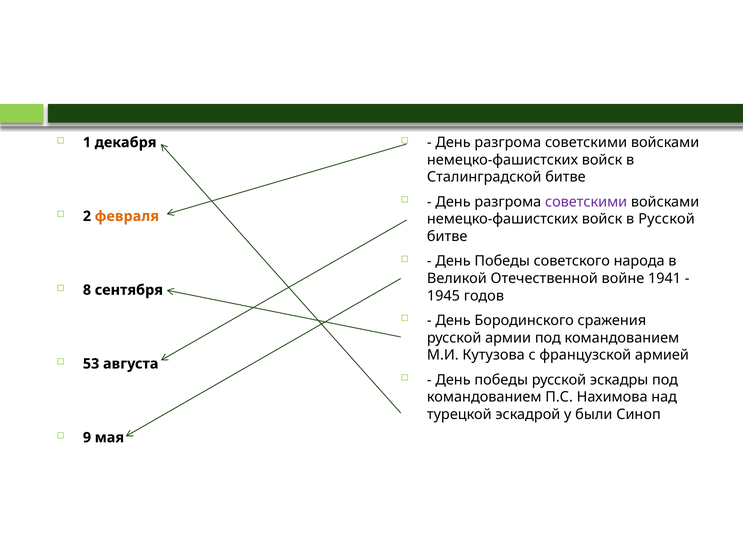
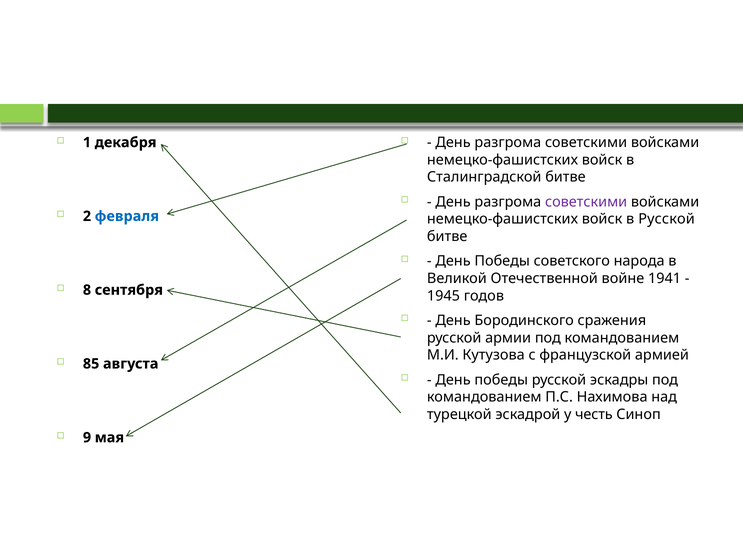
февраля colour: orange -> blue (127, 216)
53: 53 -> 85 (91, 364)
были: были -> честь (594, 415)
